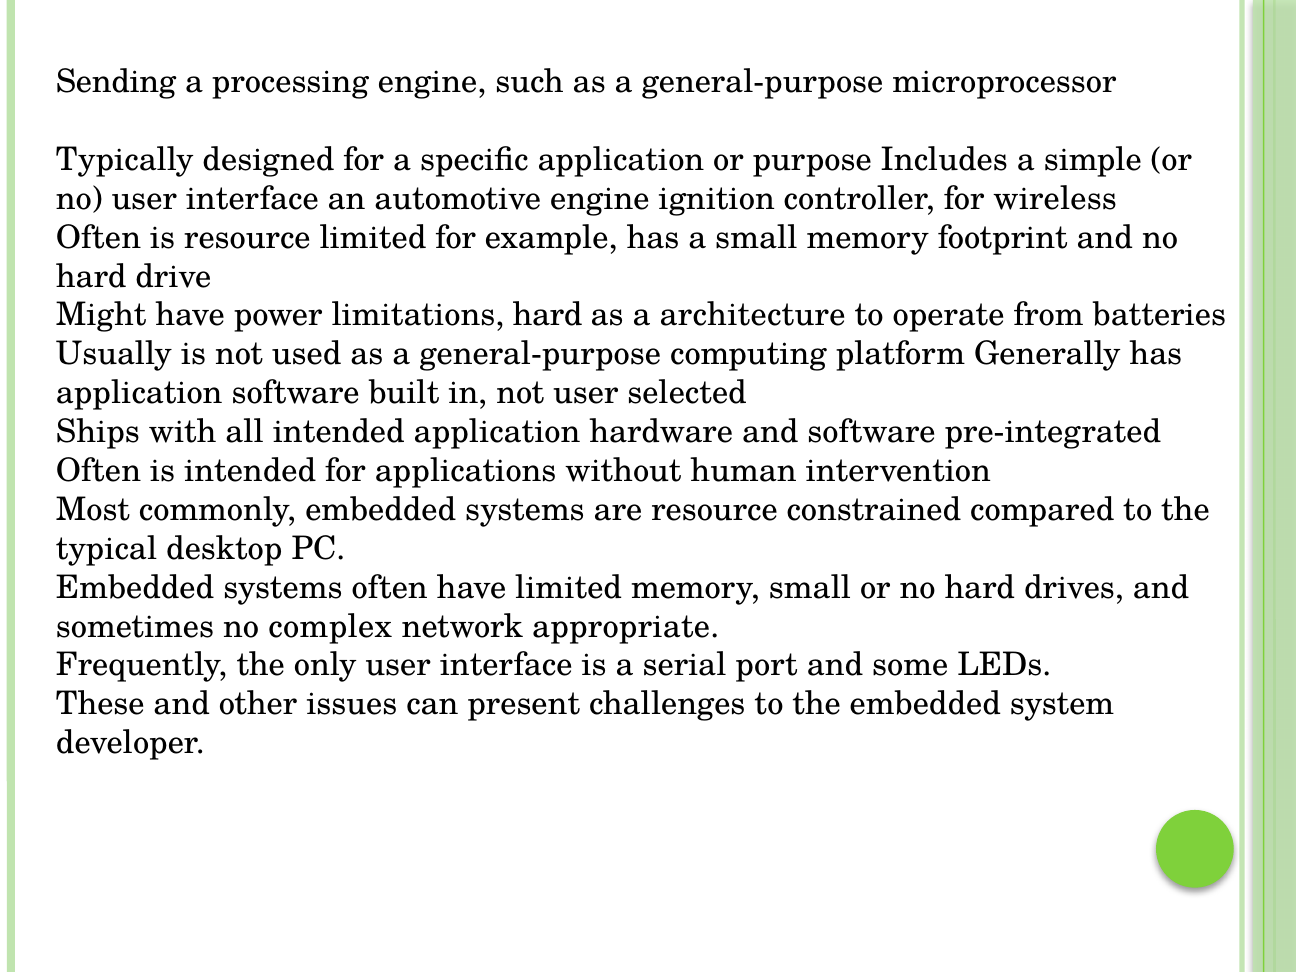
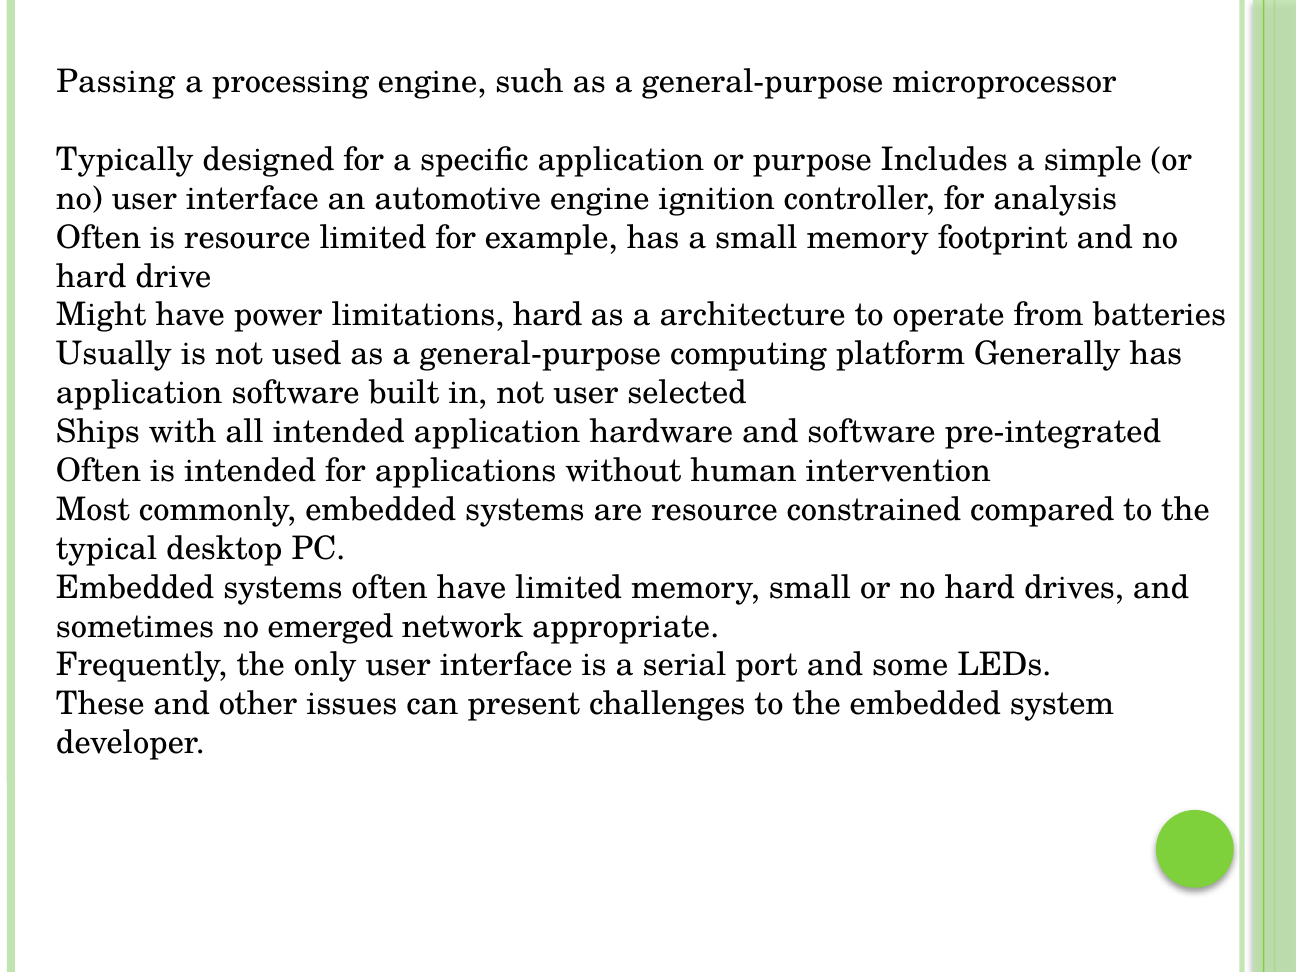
Sending: Sending -> Passing (116, 82)
wireless: wireless -> analysis (1055, 199)
complex: complex -> emerged (331, 626)
